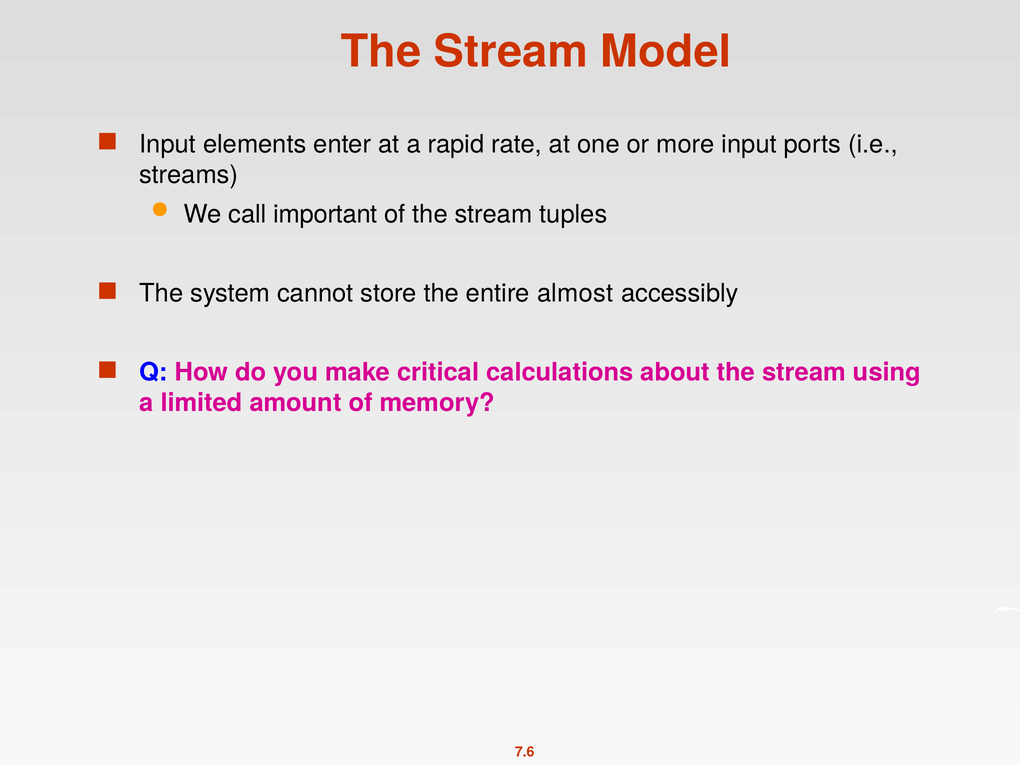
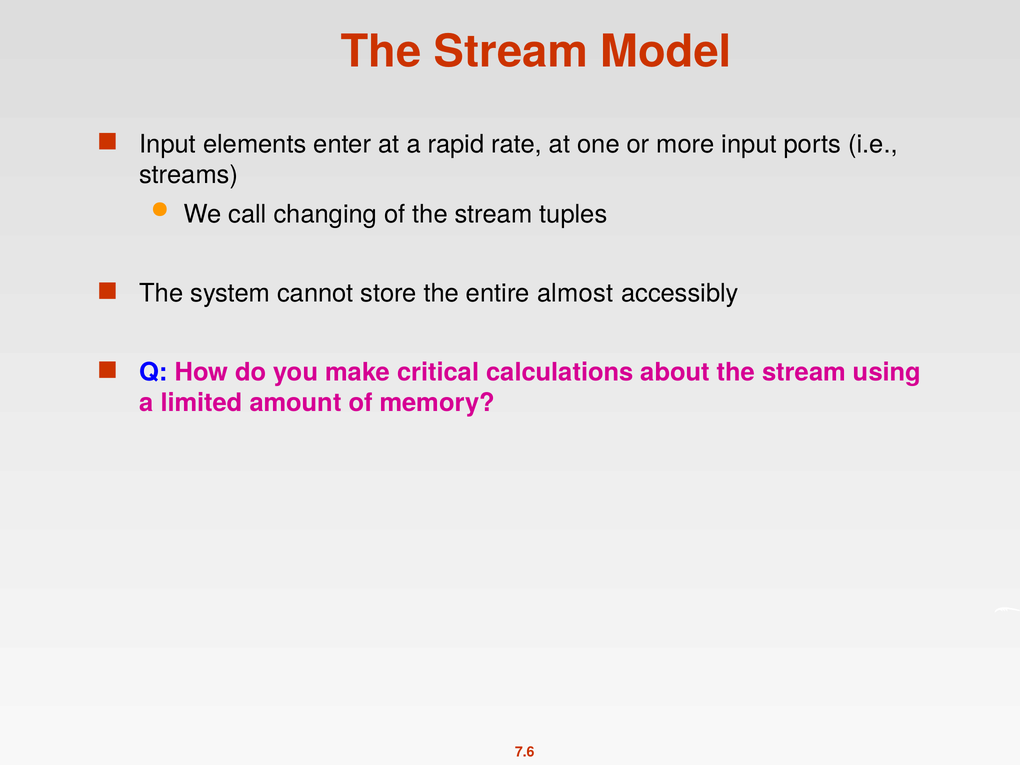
important: important -> changing (325, 214)
